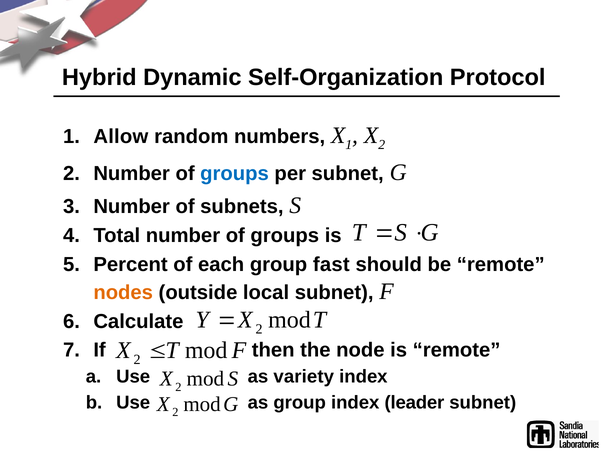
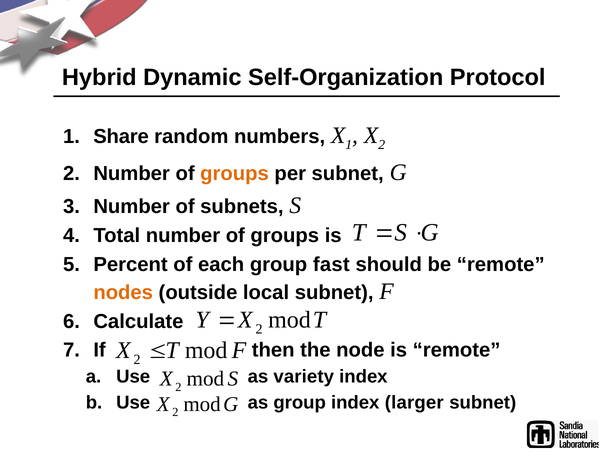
Allow: Allow -> Share (121, 136)
groups colour: blue -> orange (235, 173)
leader: leader -> larger (414, 403)
